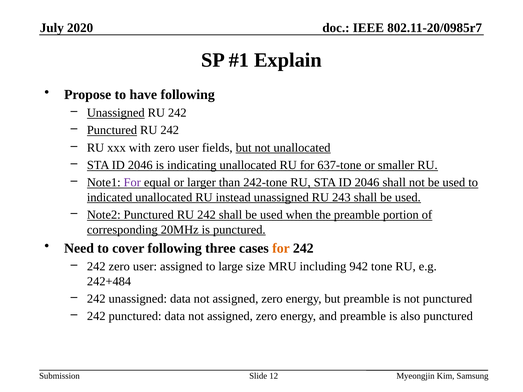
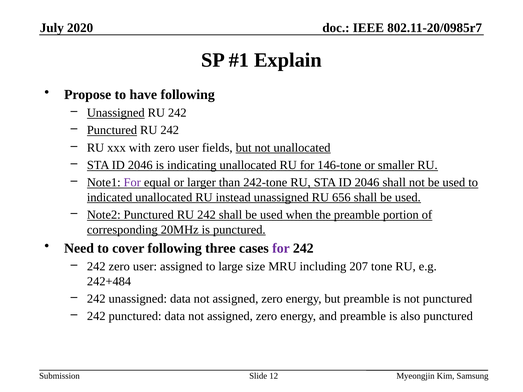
637-tone: 637-tone -> 146-tone (339, 165)
243: 243 -> 656 (341, 197)
for colour: orange -> purple (281, 248)
942: 942 -> 207 (359, 267)
